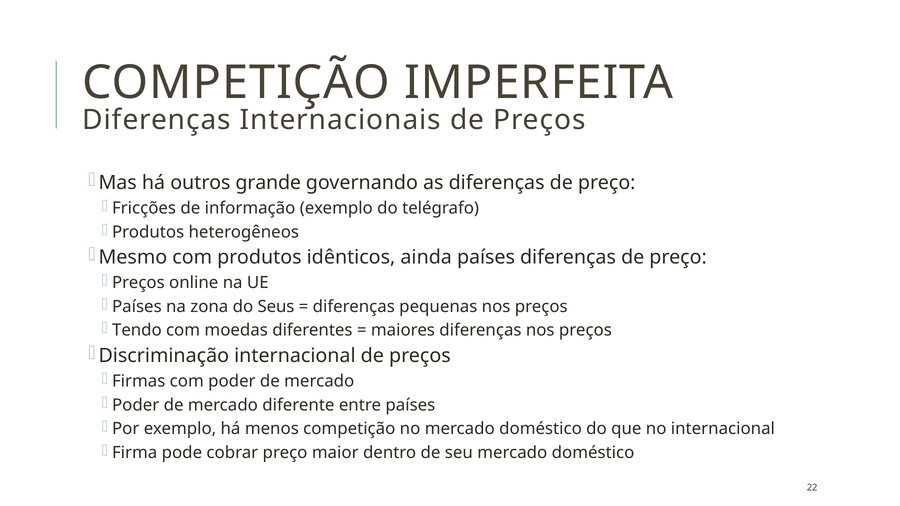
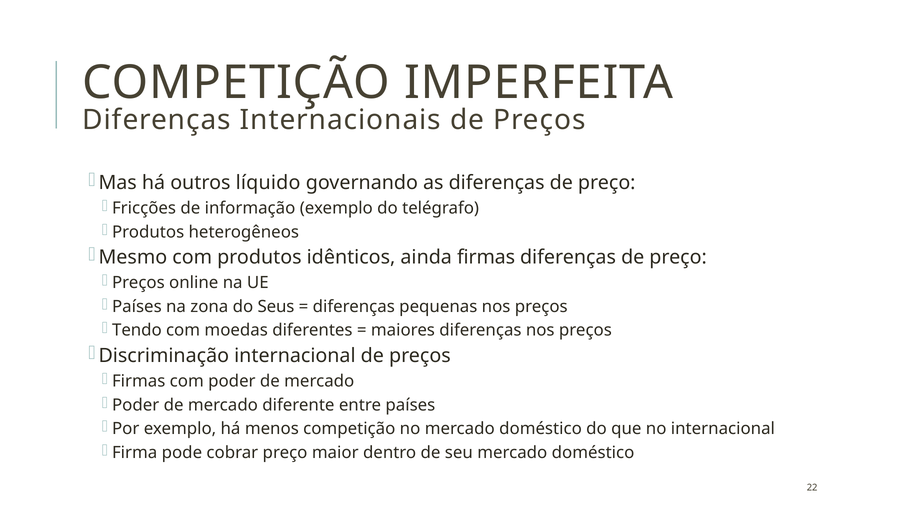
grande: grande -> líquido (268, 183)
ainda países: países -> firmas (486, 257)
